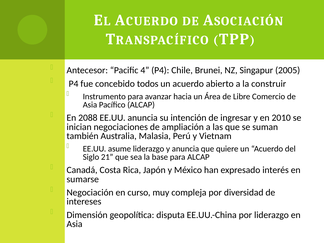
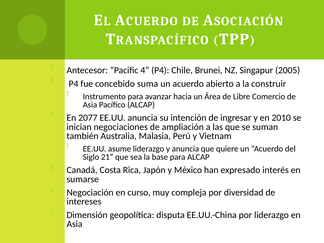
todos: todos -> suma (148, 84)
2088: 2088 -> 2077 (88, 118)
